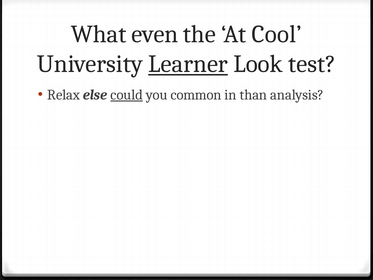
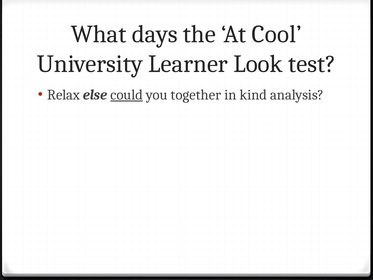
even: even -> days (155, 34)
Learner underline: present -> none (188, 64)
common: common -> together (196, 95)
than: than -> kind (253, 95)
